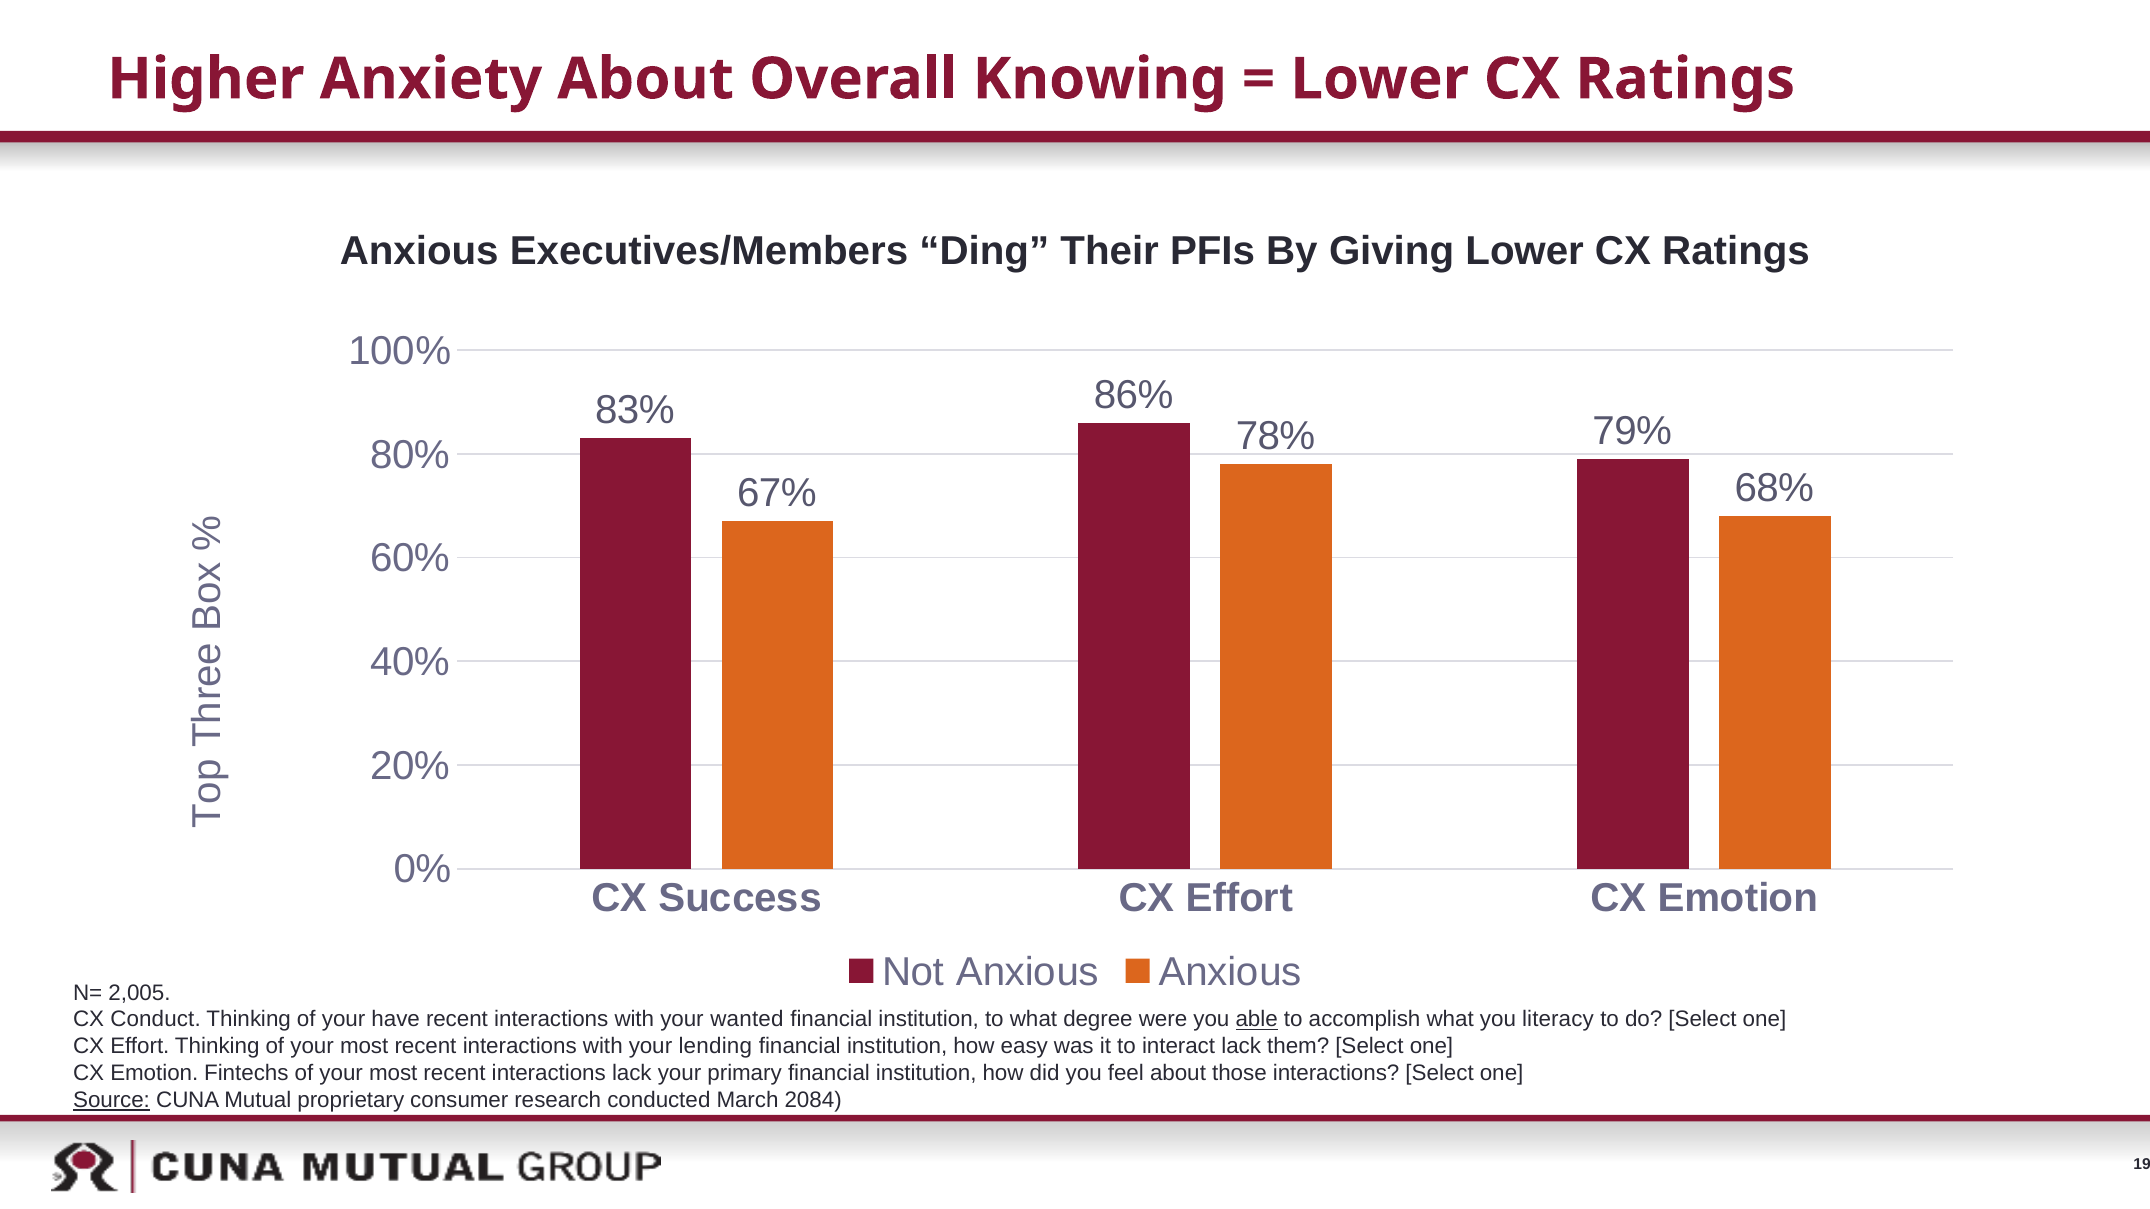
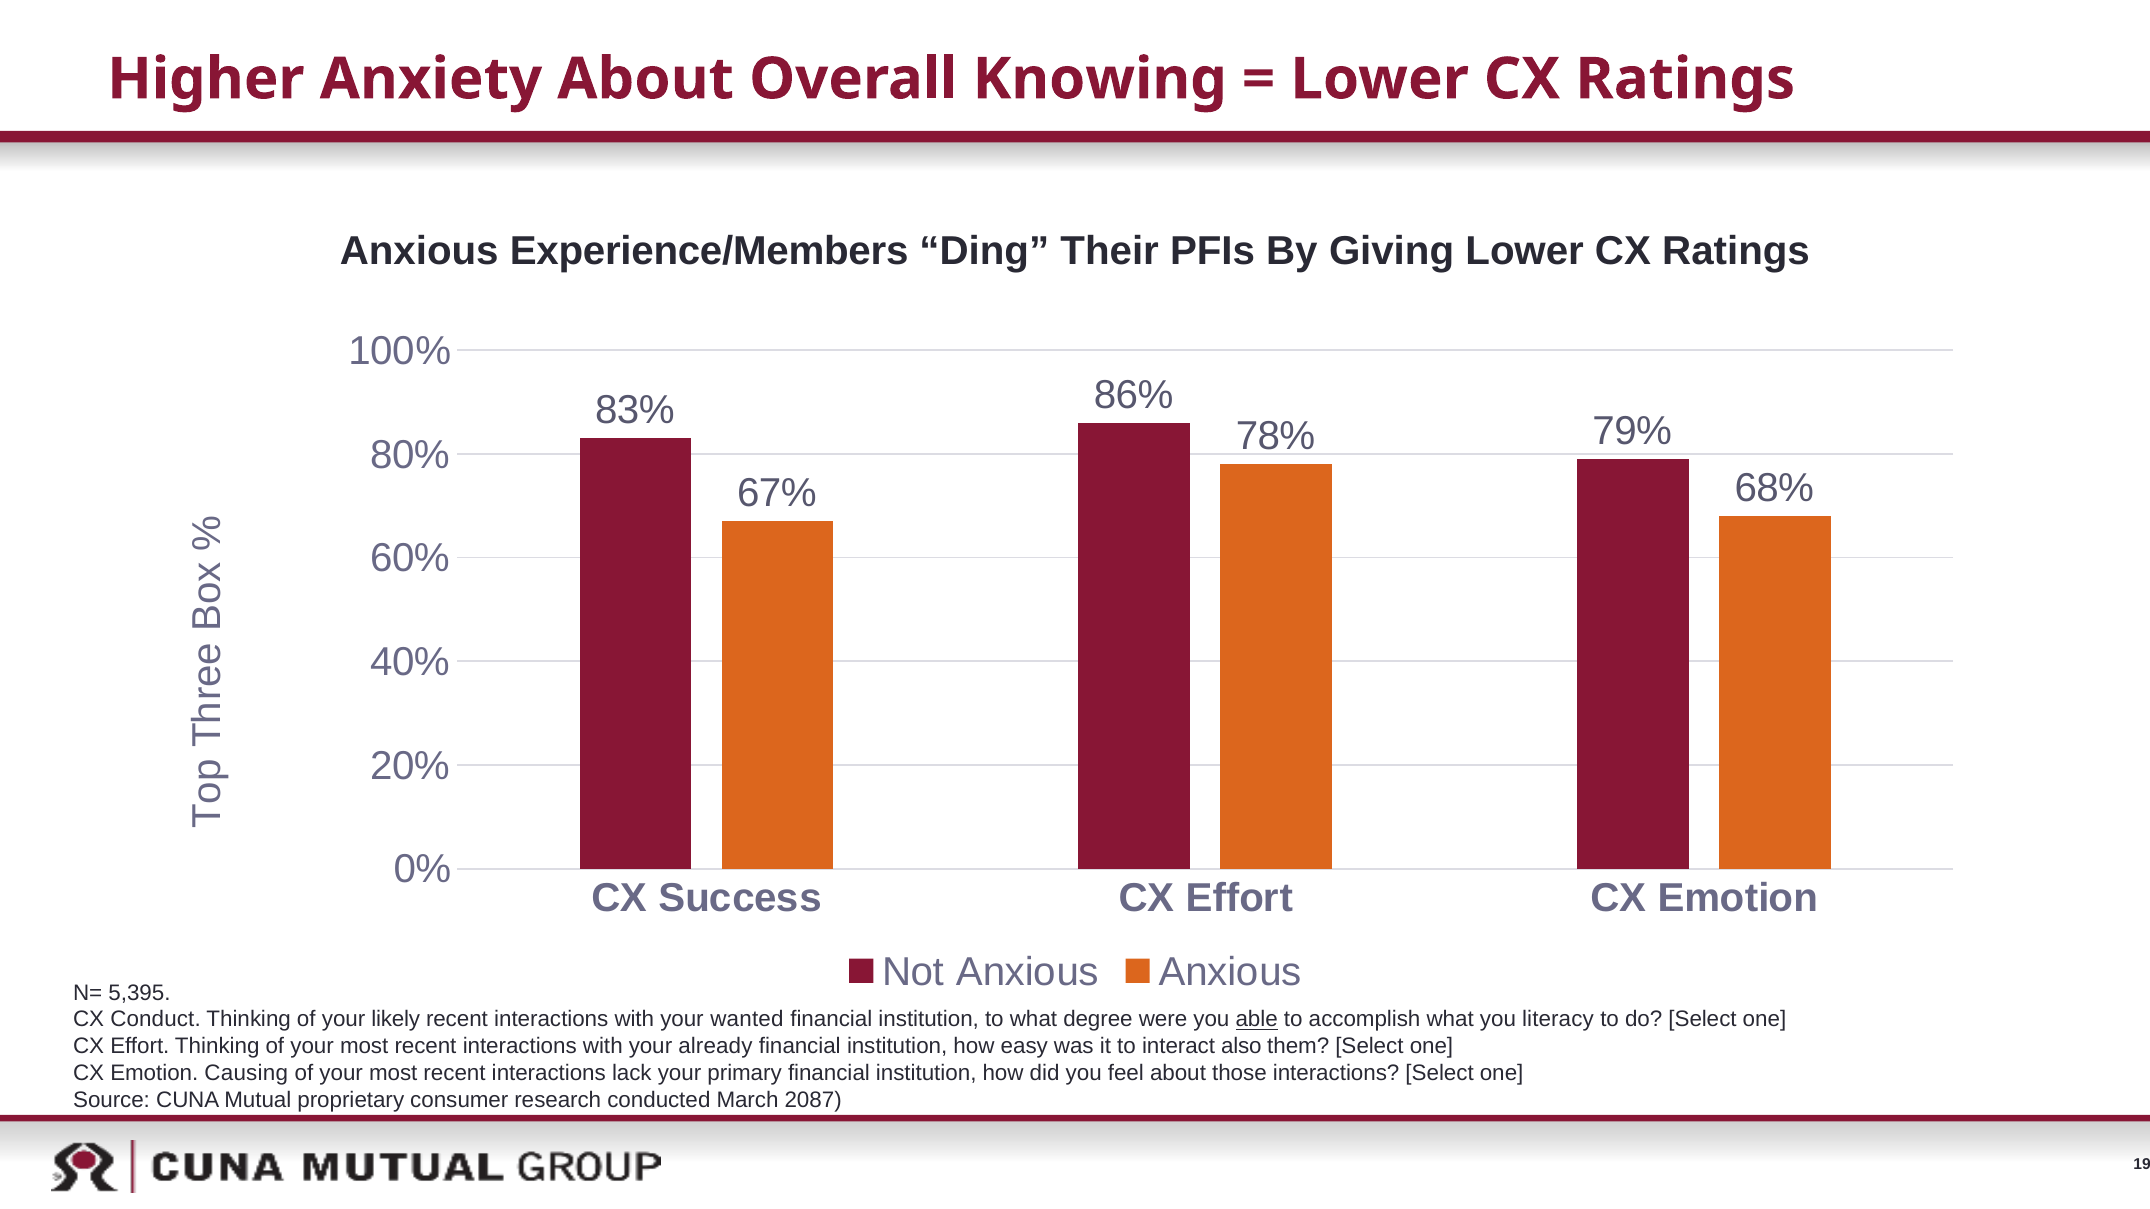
Executives/Members: Executives/Members -> Experience/Members (709, 251)
2,005: 2,005 -> 5,395 (139, 993)
have: have -> likely (396, 1020)
lending: lending -> already (715, 1047)
interact lack: lack -> also (1241, 1047)
Fintechs: Fintechs -> Causing (246, 1074)
Source underline: present -> none (112, 1101)
2084: 2084 -> 2087 (813, 1101)
